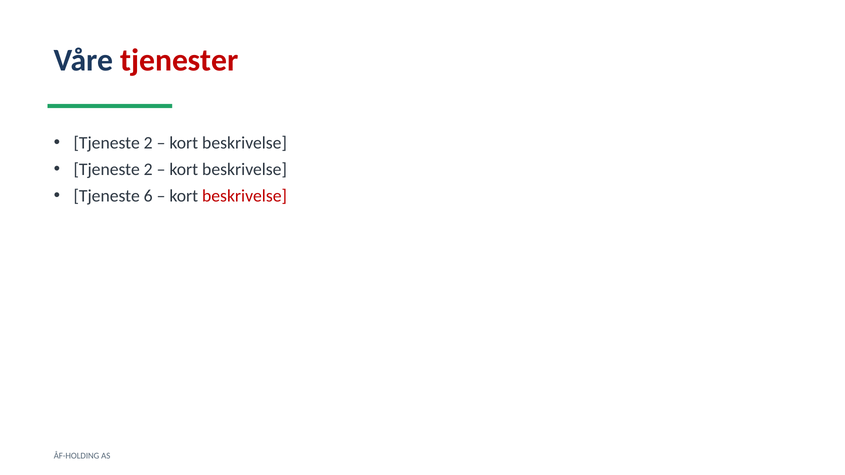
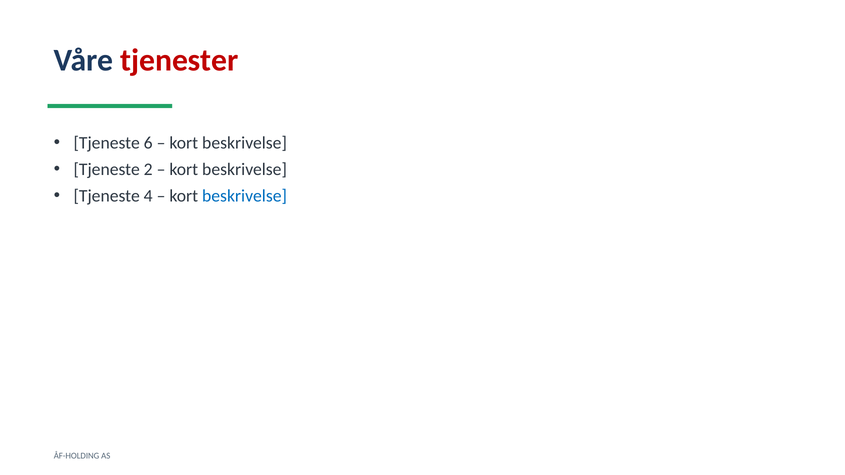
2: 2 -> 6 (148, 143)
6: 6 -> 4 (148, 196)
beskrivelse colour: red -> blue (245, 196)
